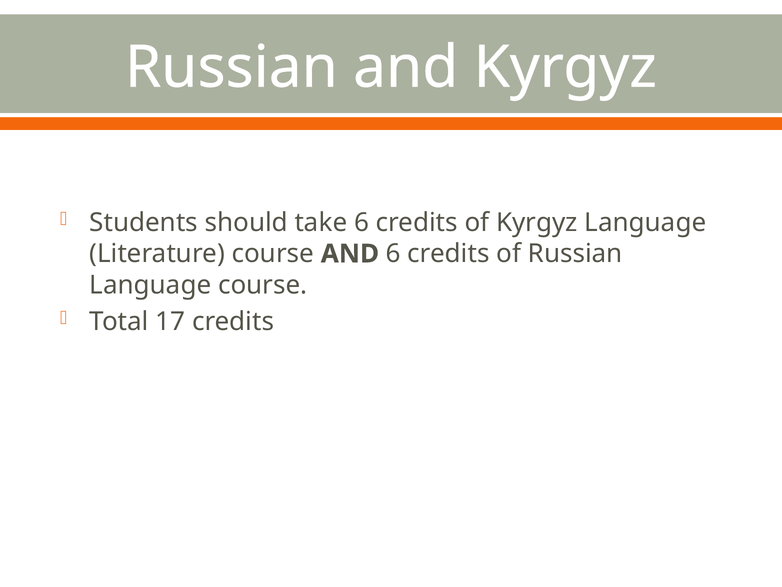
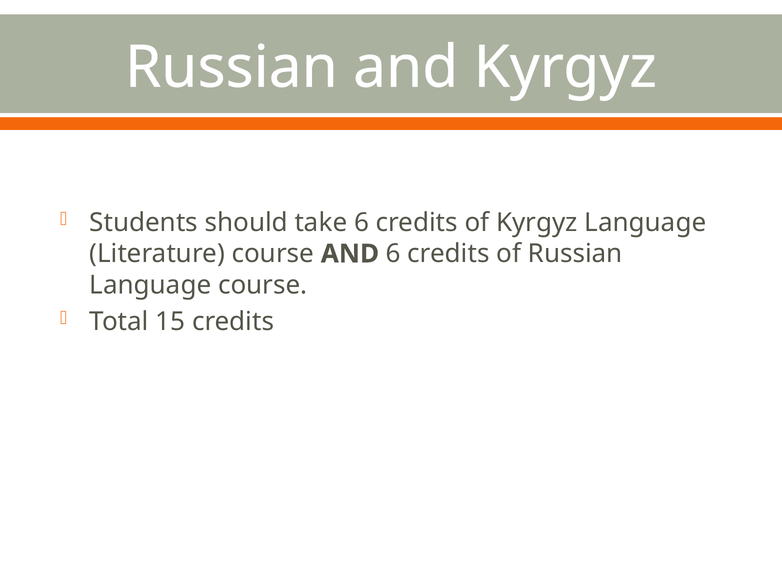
17: 17 -> 15 (170, 321)
